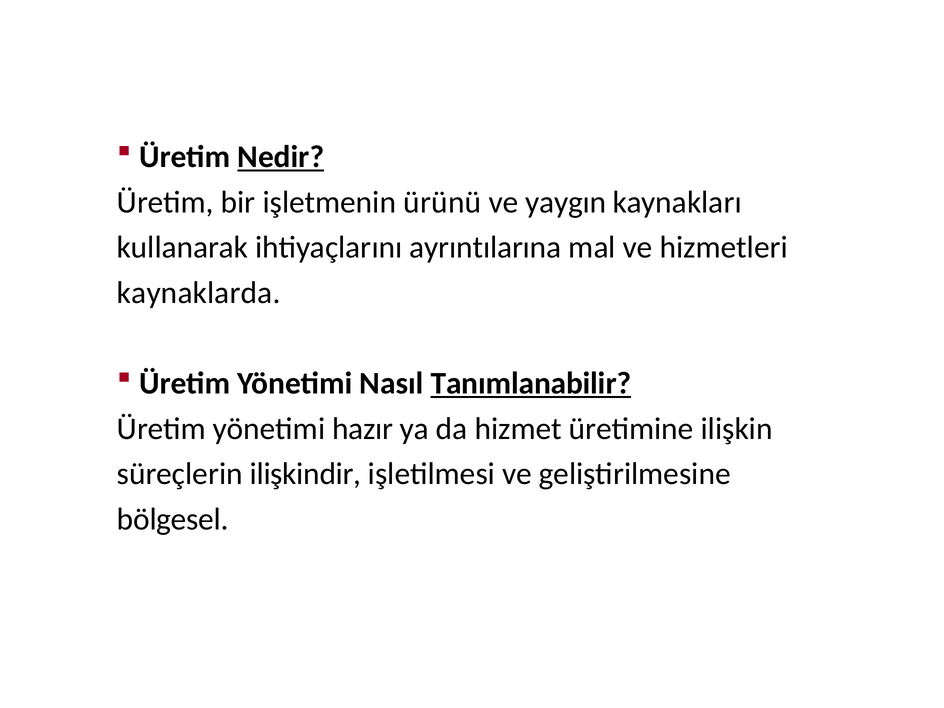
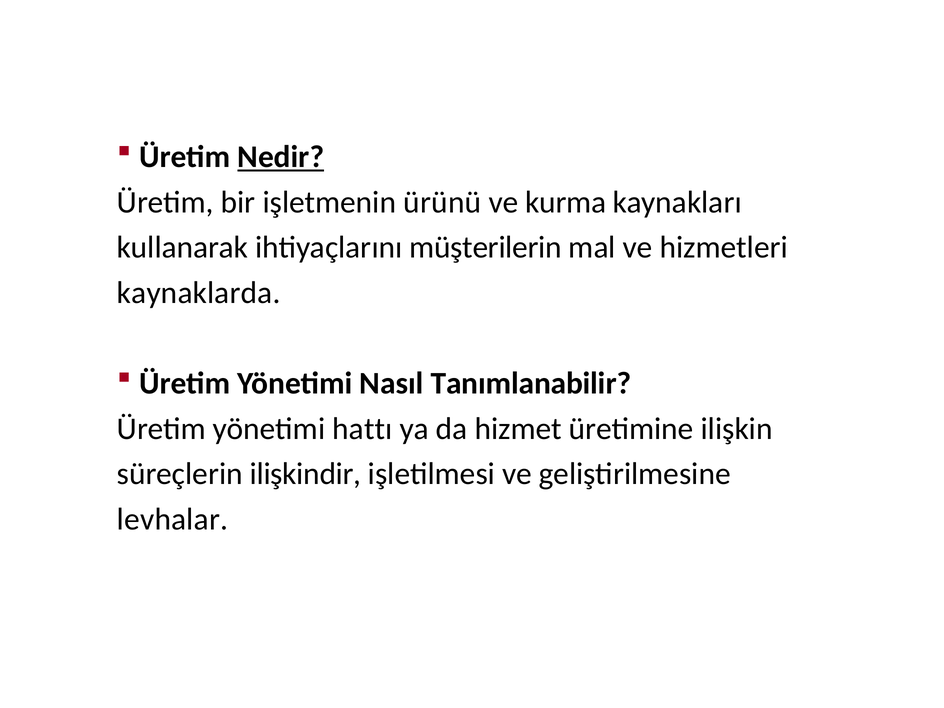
yaygın: yaygın -> kurma (566, 202)
ayrıntılarına: ayrıntılarına -> müşterilerin (486, 247)
Tanımlanabilir underline: present -> none (531, 383)
hazır: hazır -> hattı (362, 429)
bölgesel: bölgesel -> levhalar (173, 519)
